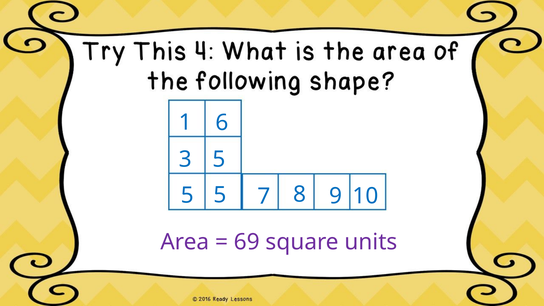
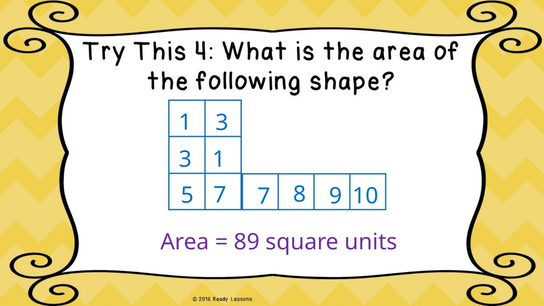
1 6: 6 -> 3 (222, 123)
3 5: 5 -> 1 (219, 159)
5: 5 -> 7 (220, 195)
69: 69 -> 89 (247, 242)
